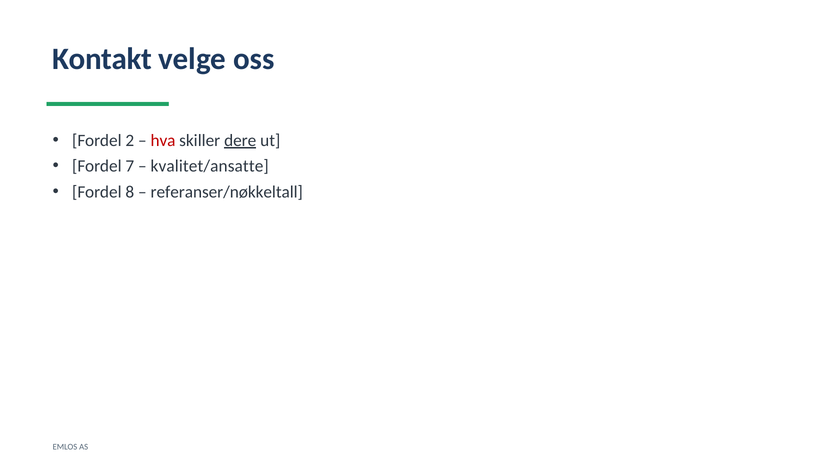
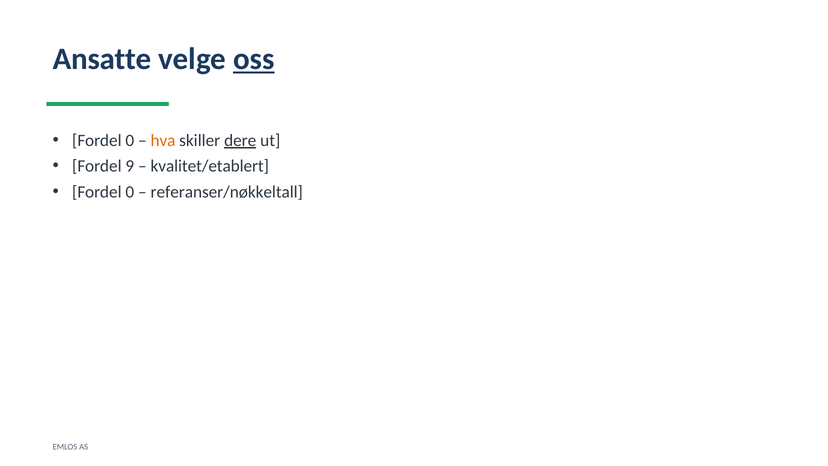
Kontakt: Kontakt -> Ansatte (102, 59)
oss underline: none -> present (254, 59)
2: 2 -> 0 (130, 140)
hva colour: red -> orange (163, 140)
7: 7 -> 9 (130, 166)
kvalitet/ansatte: kvalitet/ansatte -> kvalitet/etablert (210, 166)
8: 8 -> 0 (130, 192)
